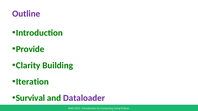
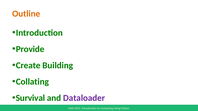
Outline colour: purple -> orange (26, 14)
Clarity: Clarity -> Create (28, 66)
Iteration: Iteration -> Collating (32, 82)
